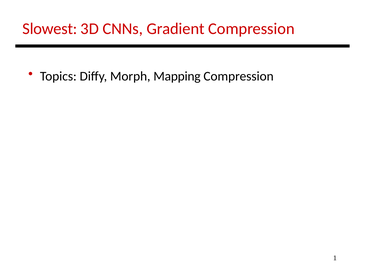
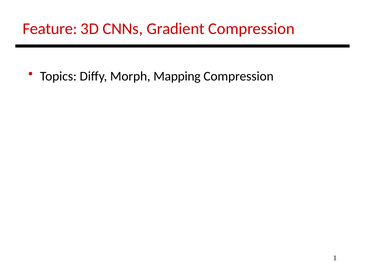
Slowest: Slowest -> Feature (50, 29)
